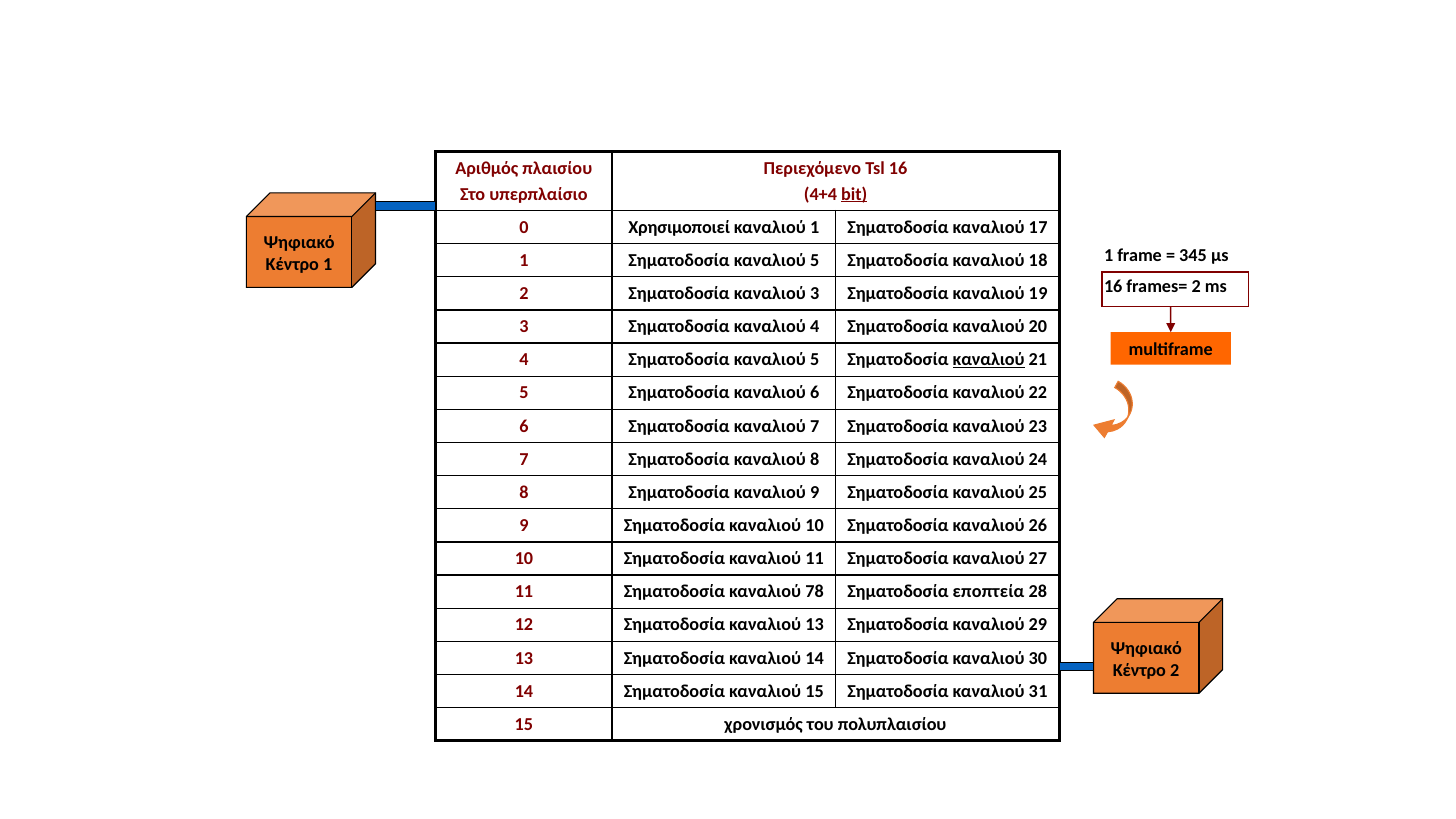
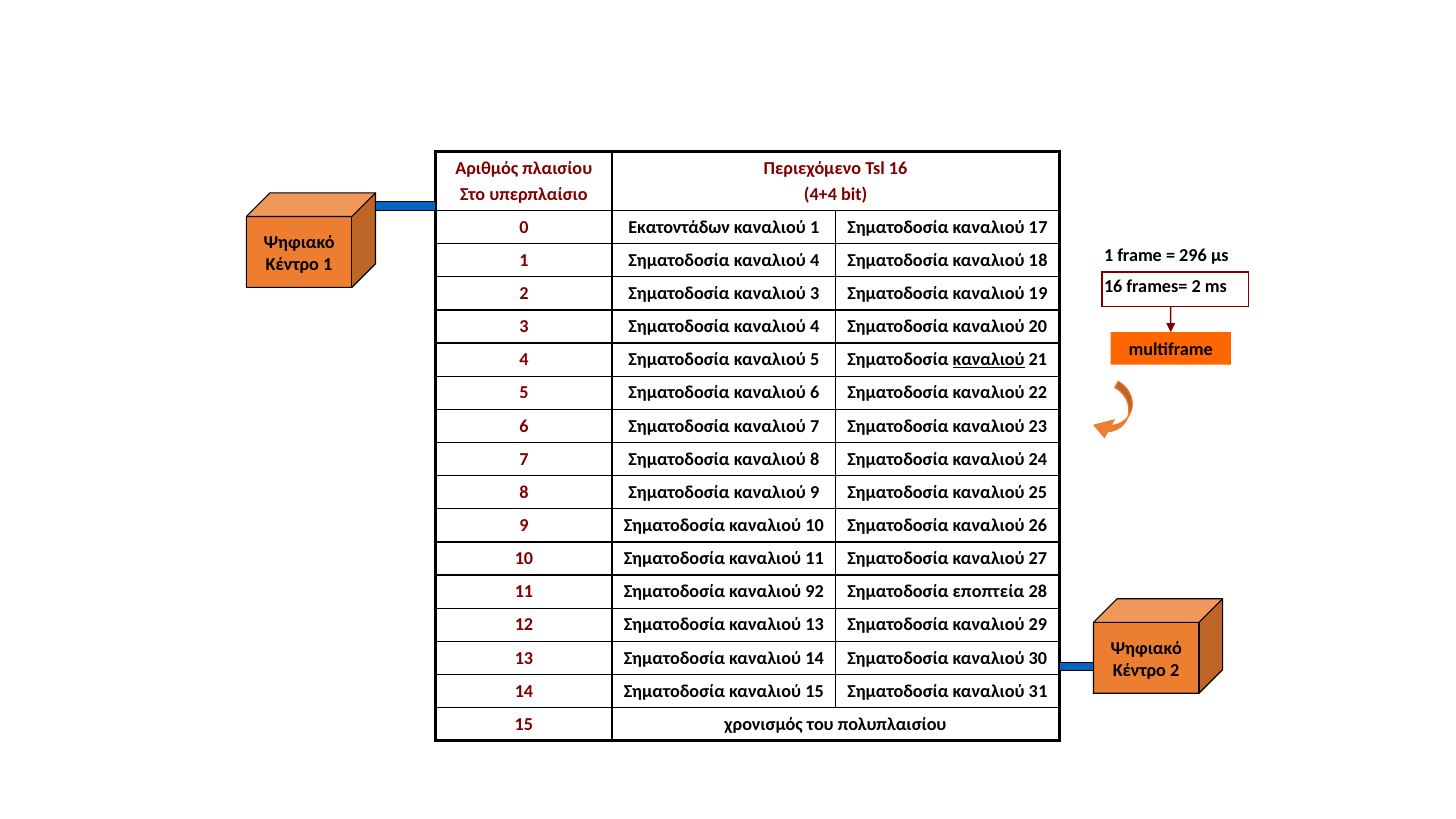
bit underline: present -> none (854, 194)
Χρησιμοποιεί: Χρησιμοποιεί -> Εκατοντάδων (679, 227)
345: 345 -> 296 (1193, 255)
1 Σηματοδοσία καναλιού 5: 5 -> 4 (815, 260)
78: 78 -> 92 (815, 592)
